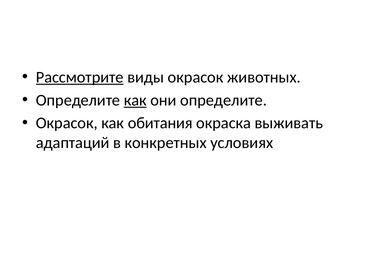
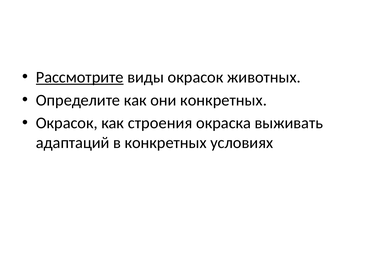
как underline: present -> none (135, 100)
они определите: определите -> конкретных (224, 100)
обитания: обитания -> строения (160, 123)
